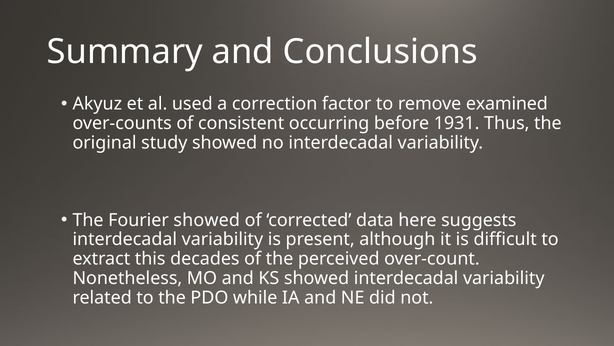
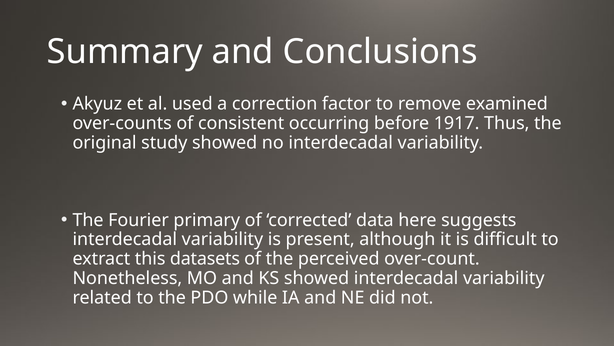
1931: 1931 -> 1917 (457, 123)
Fourier showed: showed -> primary (207, 220)
decades: decades -> datasets (205, 258)
